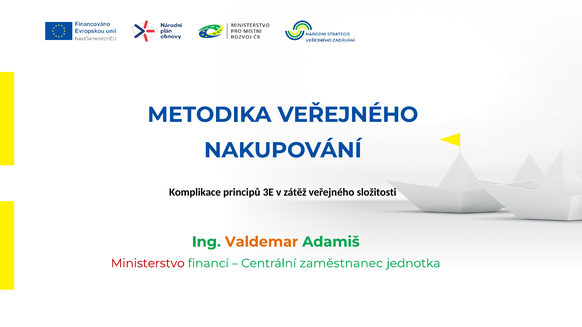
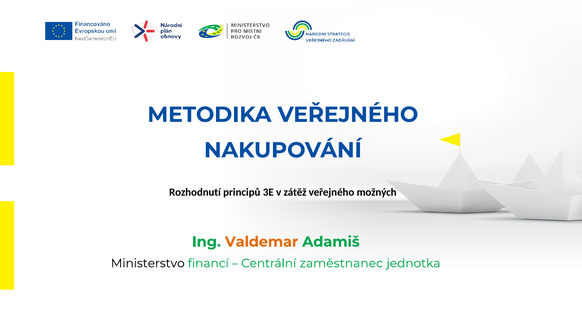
Komplikace: Komplikace -> Rozhodnutí (195, 193)
složitosti: složitosti -> možných (377, 193)
Ministerstvo colour: red -> black (148, 264)
